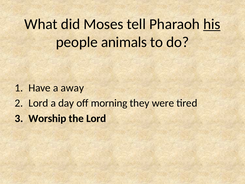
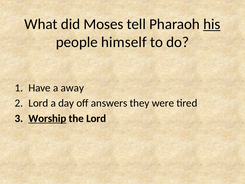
animals: animals -> himself (124, 42)
morning: morning -> answers (109, 103)
Worship underline: none -> present (47, 118)
